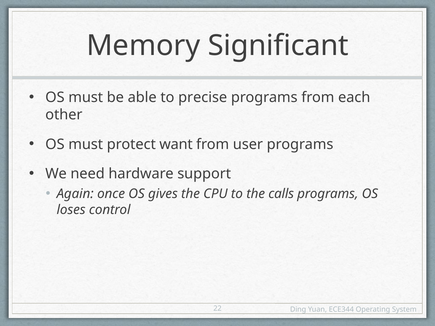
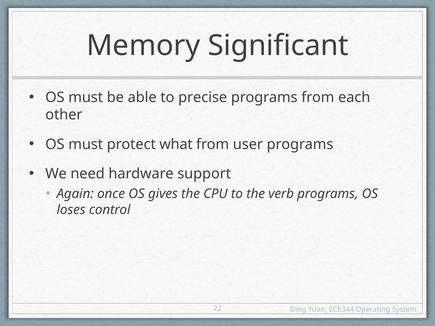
want: want -> what (176, 144)
calls: calls -> verb (281, 194)
